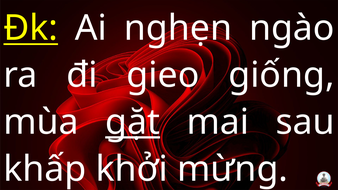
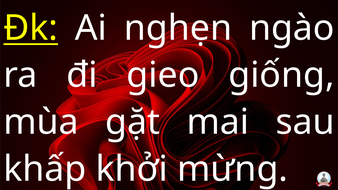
gặt underline: present -> none (133, 122)
